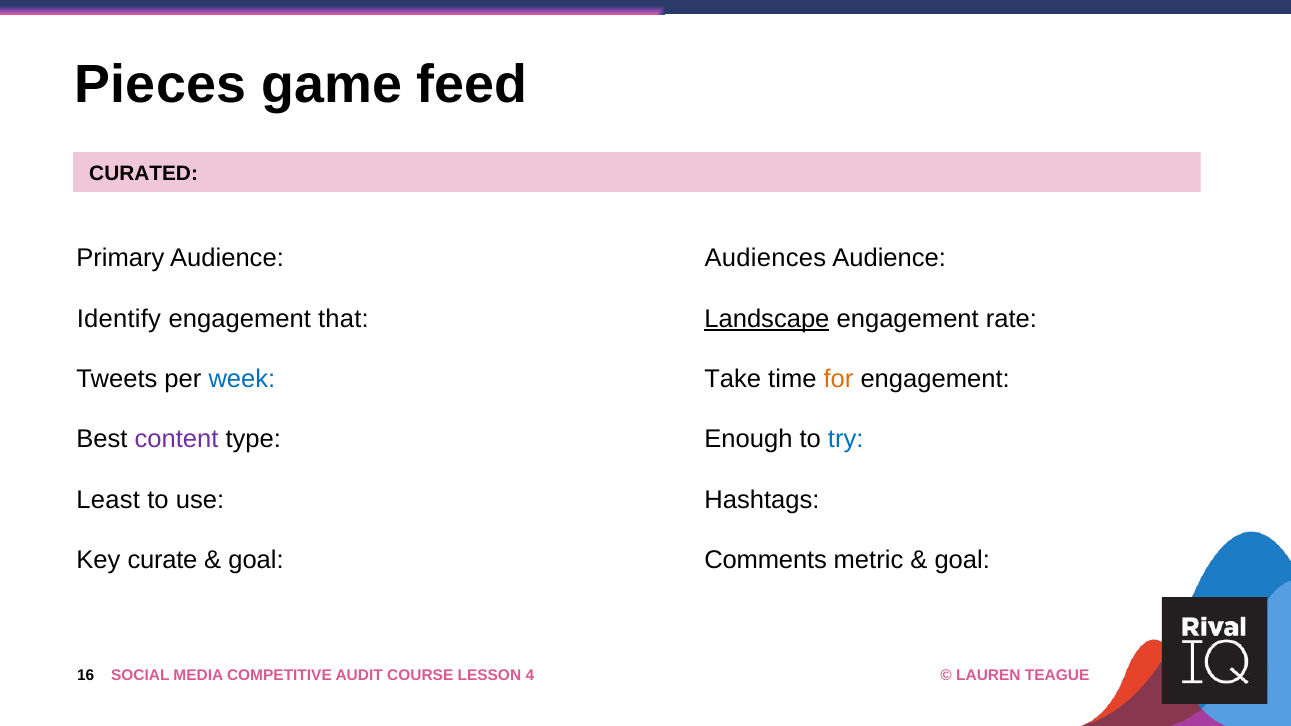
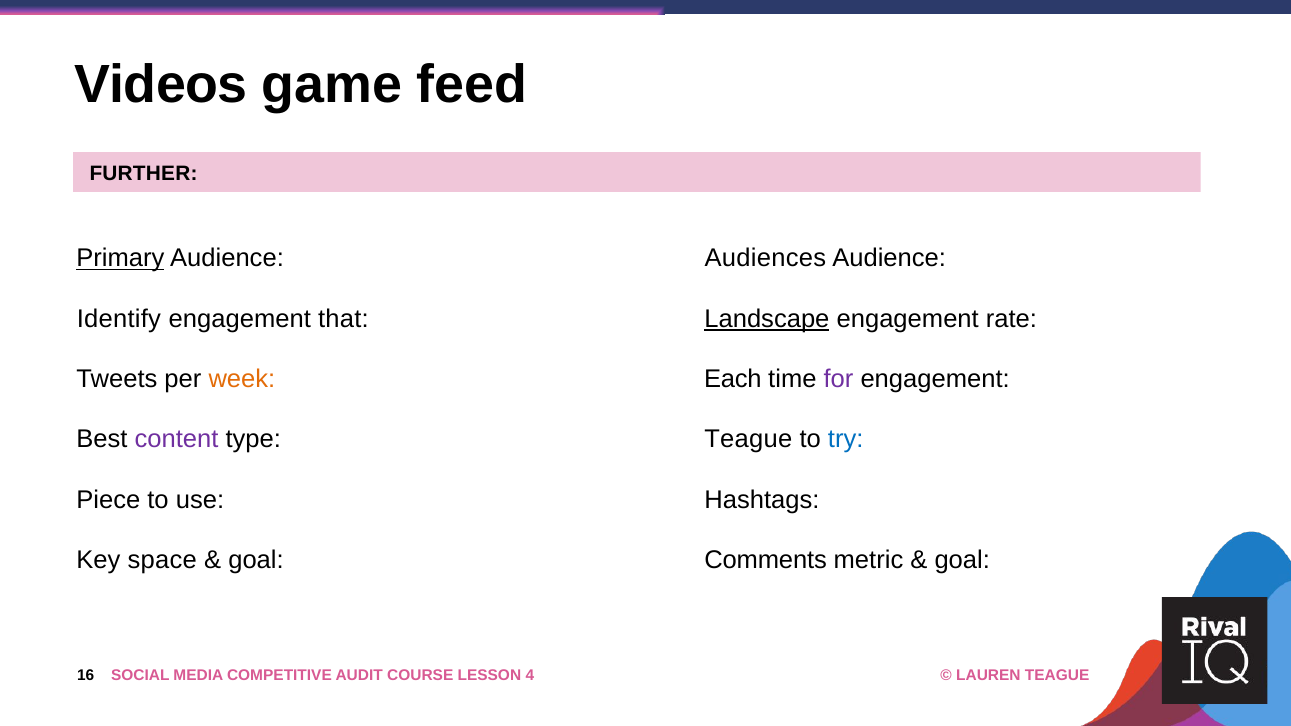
Pieces: Pieces -> Videos (161, 85)
CURATED: CURATED -> FURTHER (143, 173)
Primary underline: none -> present (120, 259)
week colour: blue -> orange (242, 379)
Take: Take -> Each (733, 379)
for colour: orange -> purple (839, 379)
Enough: Enough -> Teague (748, 440)
Least: Least -> Piece (108, 500)
curate: curate -> space (162, 560)
